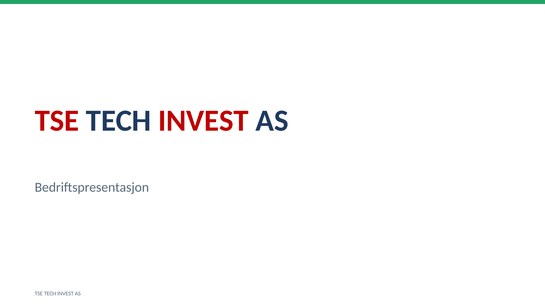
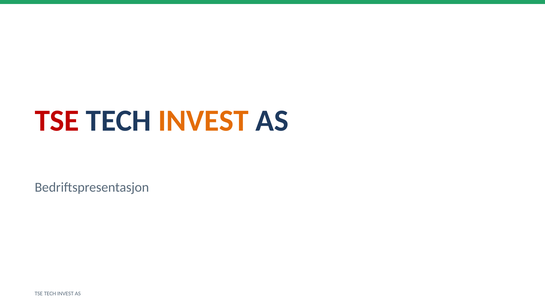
INVEST colour: red -> orange (203, 121)
